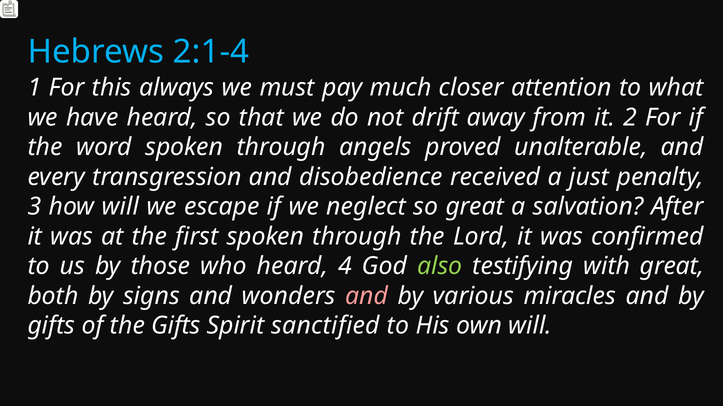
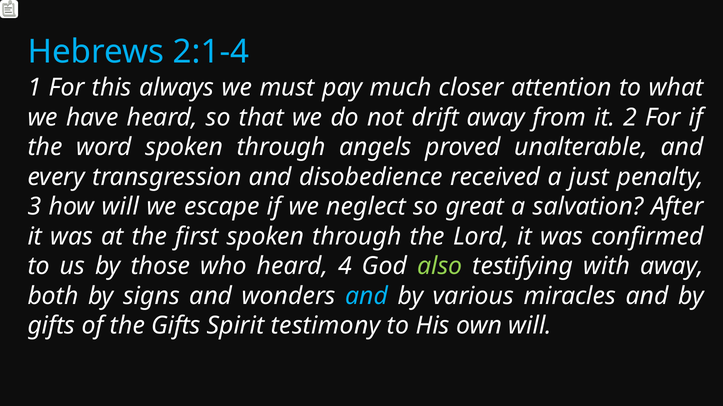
with great: great -> away (672, 267)
and colour: pink -> light blue (367, 296)
sanctified: sanctified -> testimony (326, 326)
